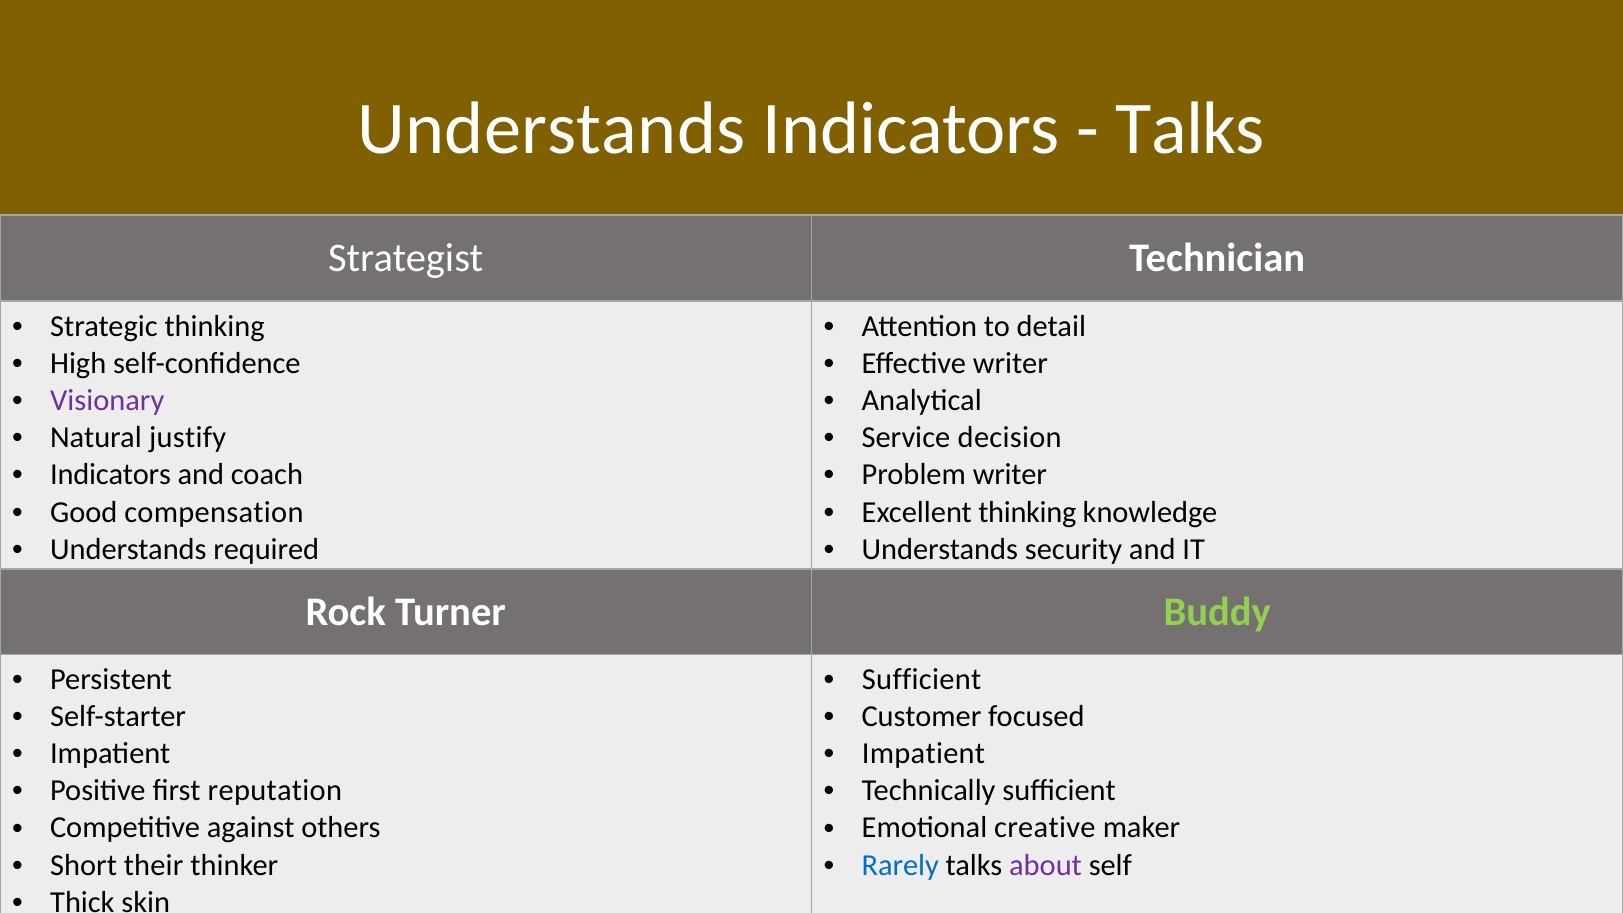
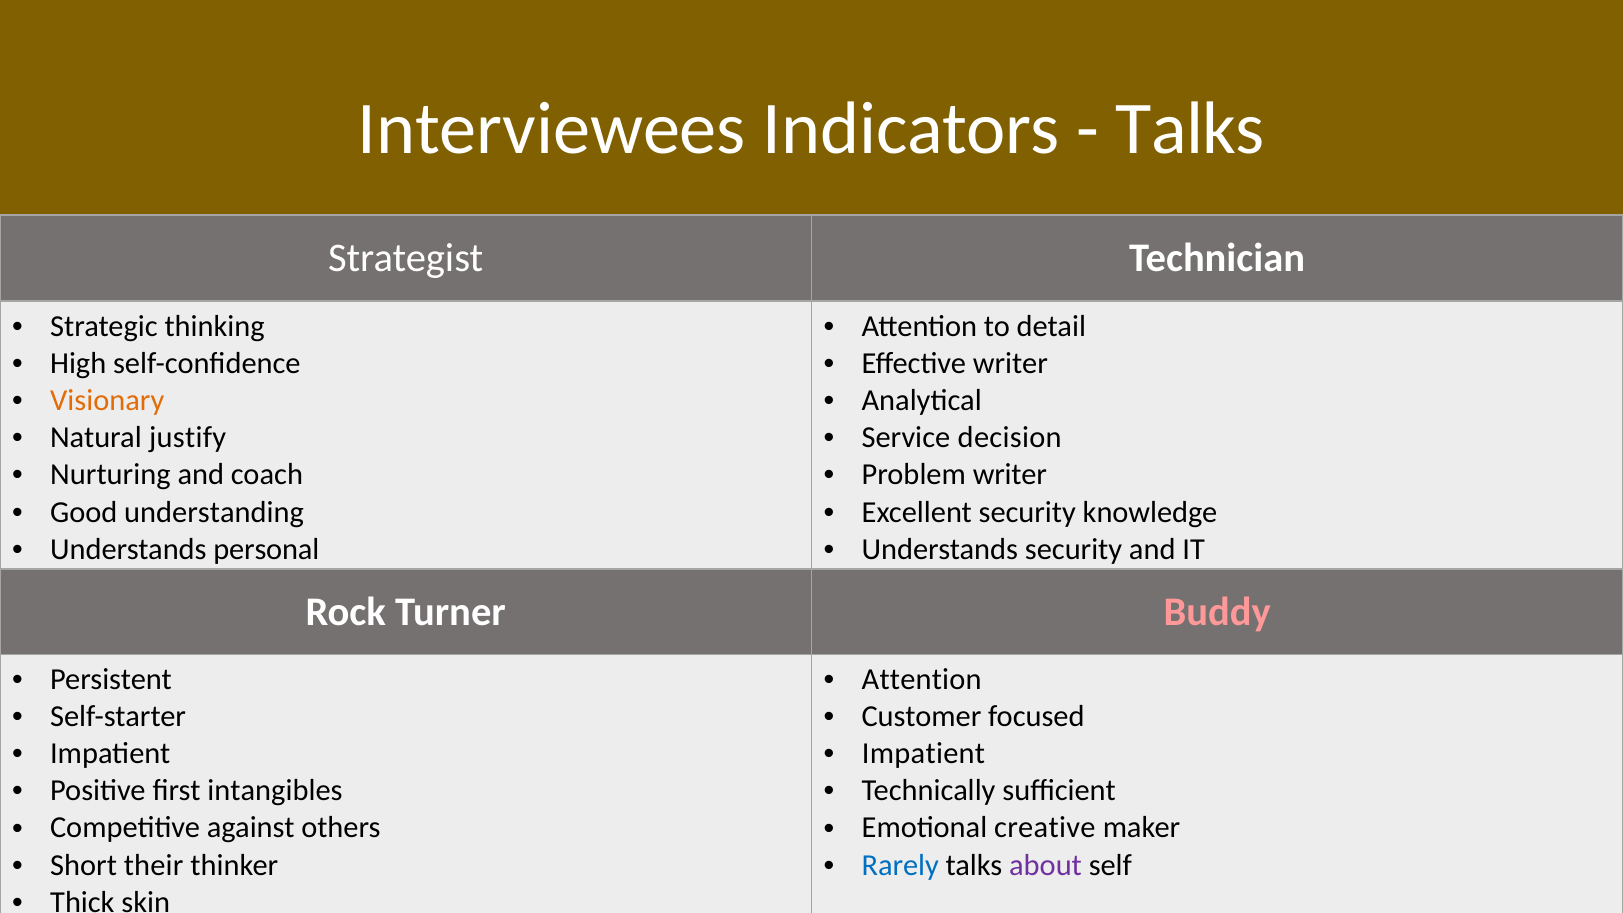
Understands: Understands -> Interviewees (552, 129)
Visionary colour: purple -> orange (107, 401)
Indicators: Indicators -> Nurturing (110, 475)
compensation: compensation -> understanding (214, 512)
Excellent thinking: thinking -> security (1027, 512)
required: required -> personal (266, 549)
Buddy colour: light green -> pink (1217, 612)
Sufficient: Sufficient -> Attention (922, 679)
reputation: reputation -> intangibles (275, 791)
